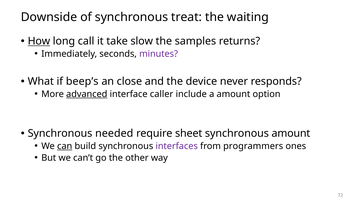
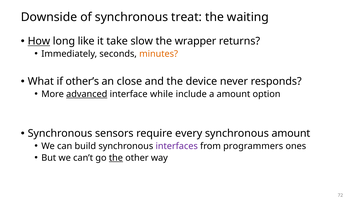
call: call -> like (86, 41)
samples: samples -> wrapper (196, 41)
minutes colour: purple -> orange (159, 54)
beep’s: beep’s -> other’s (82, 81)
caller: caller -> while (162, 94)
needed: needed -> sensors (114, 133)
sheet: sheet -> every (189, 133)
can underline: present -> none (65, 146)
the underline: none -> present (116, 158)
